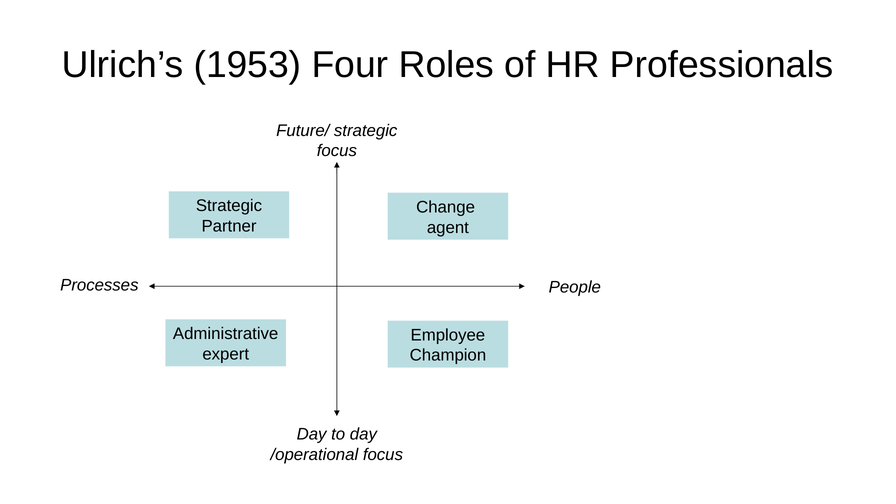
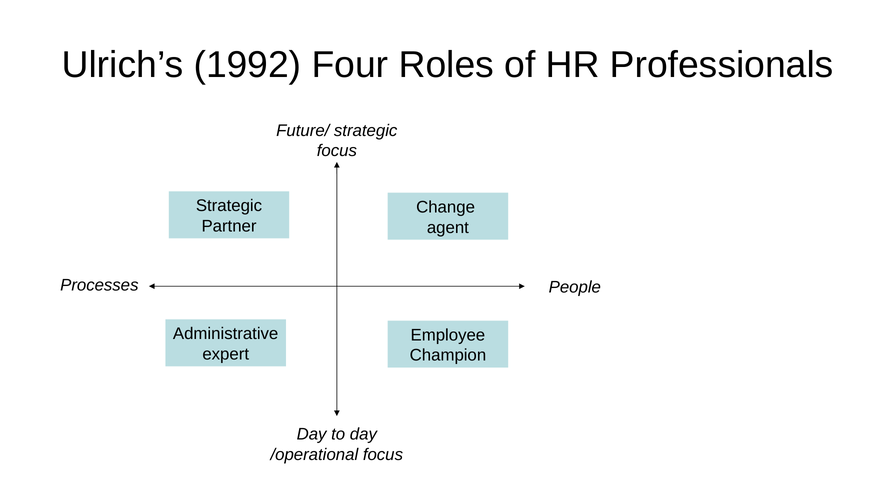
1953: 1953 -> 1992 (247, 65)
